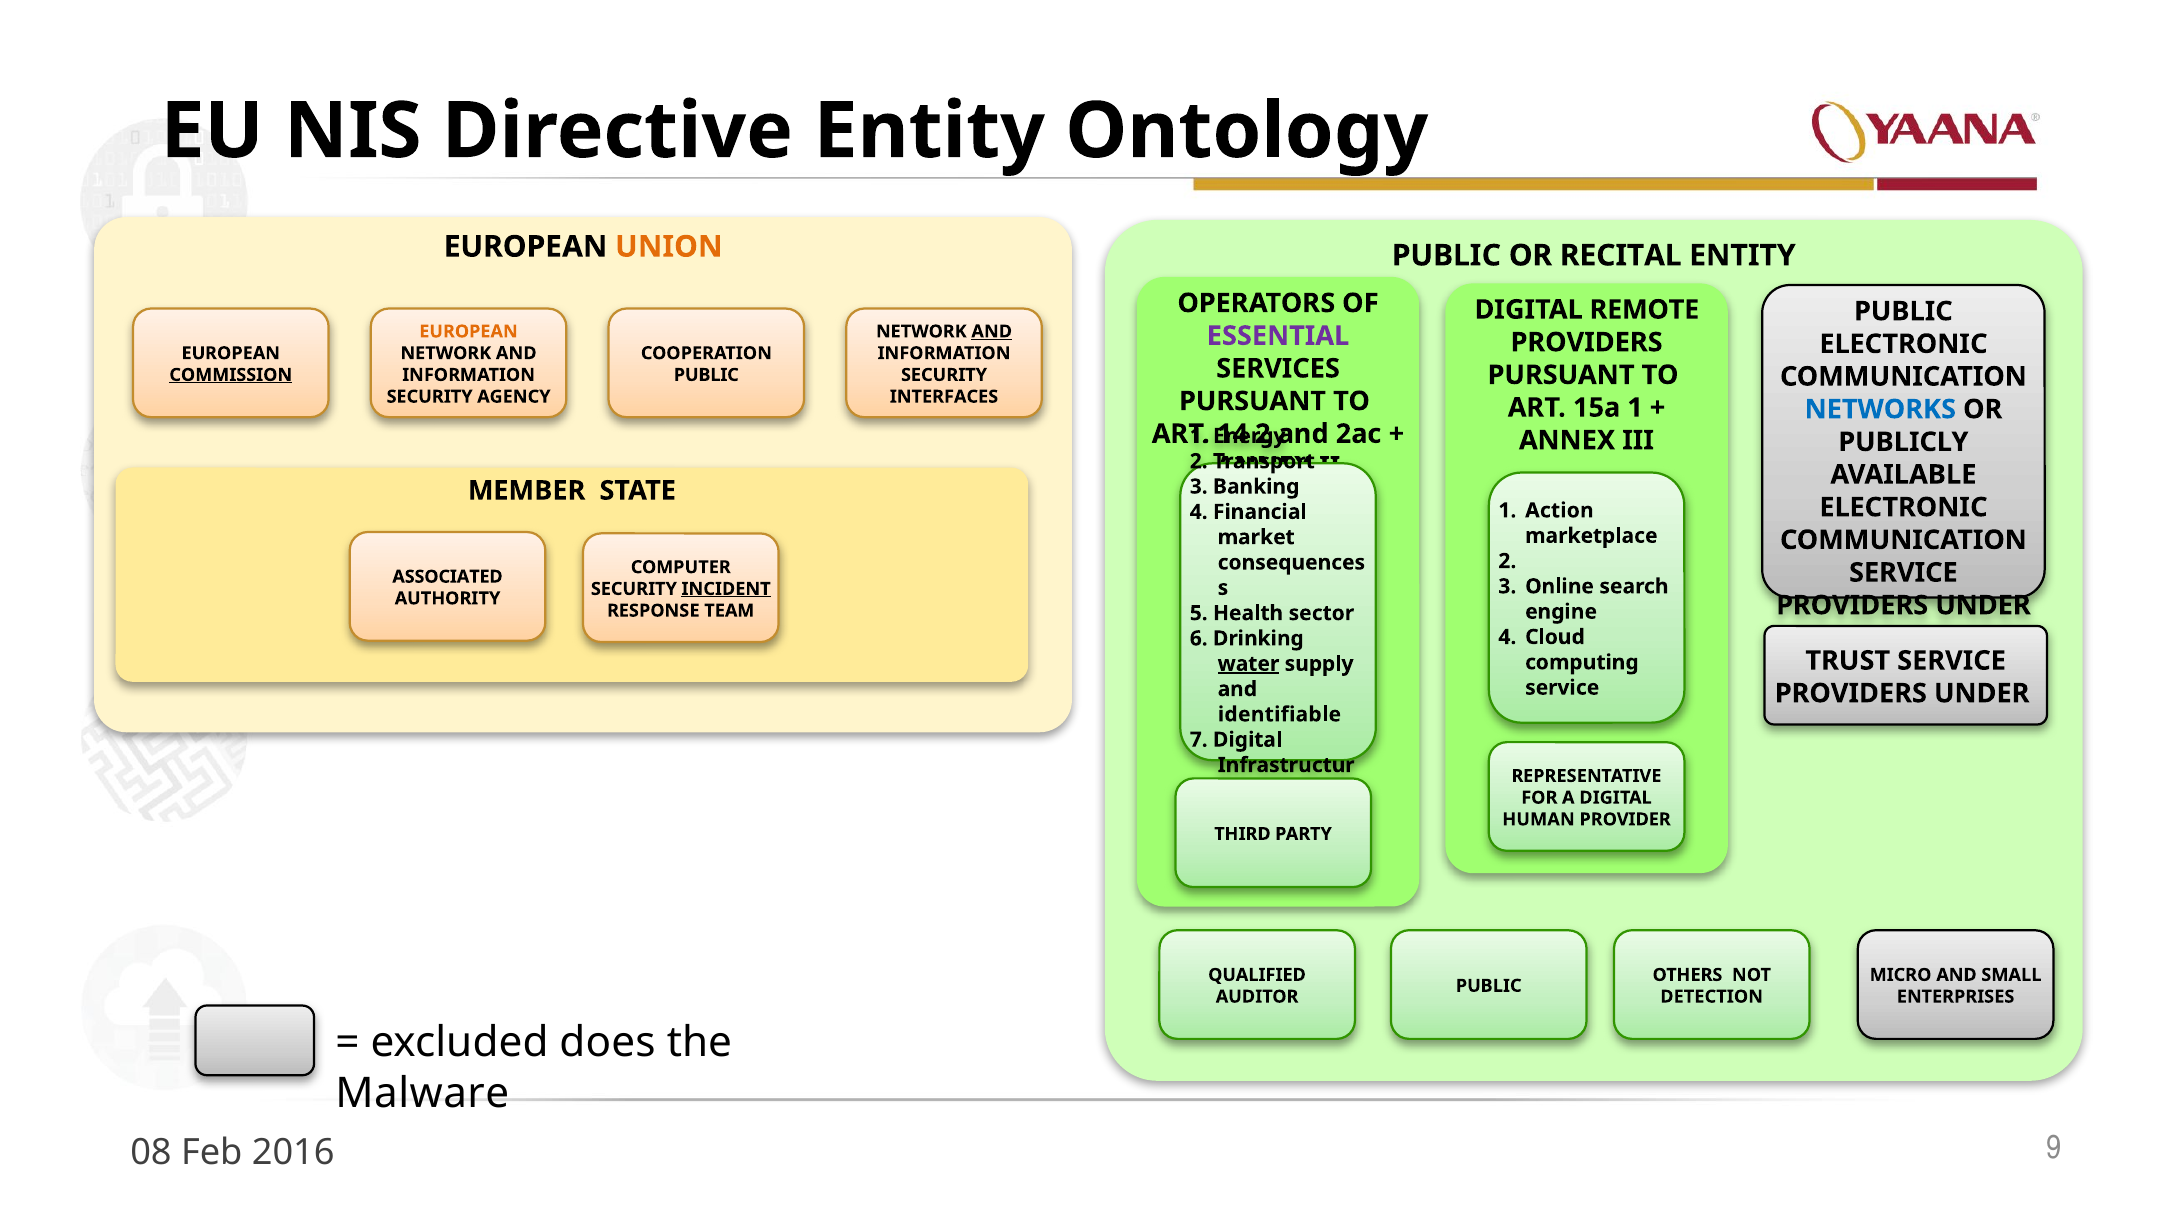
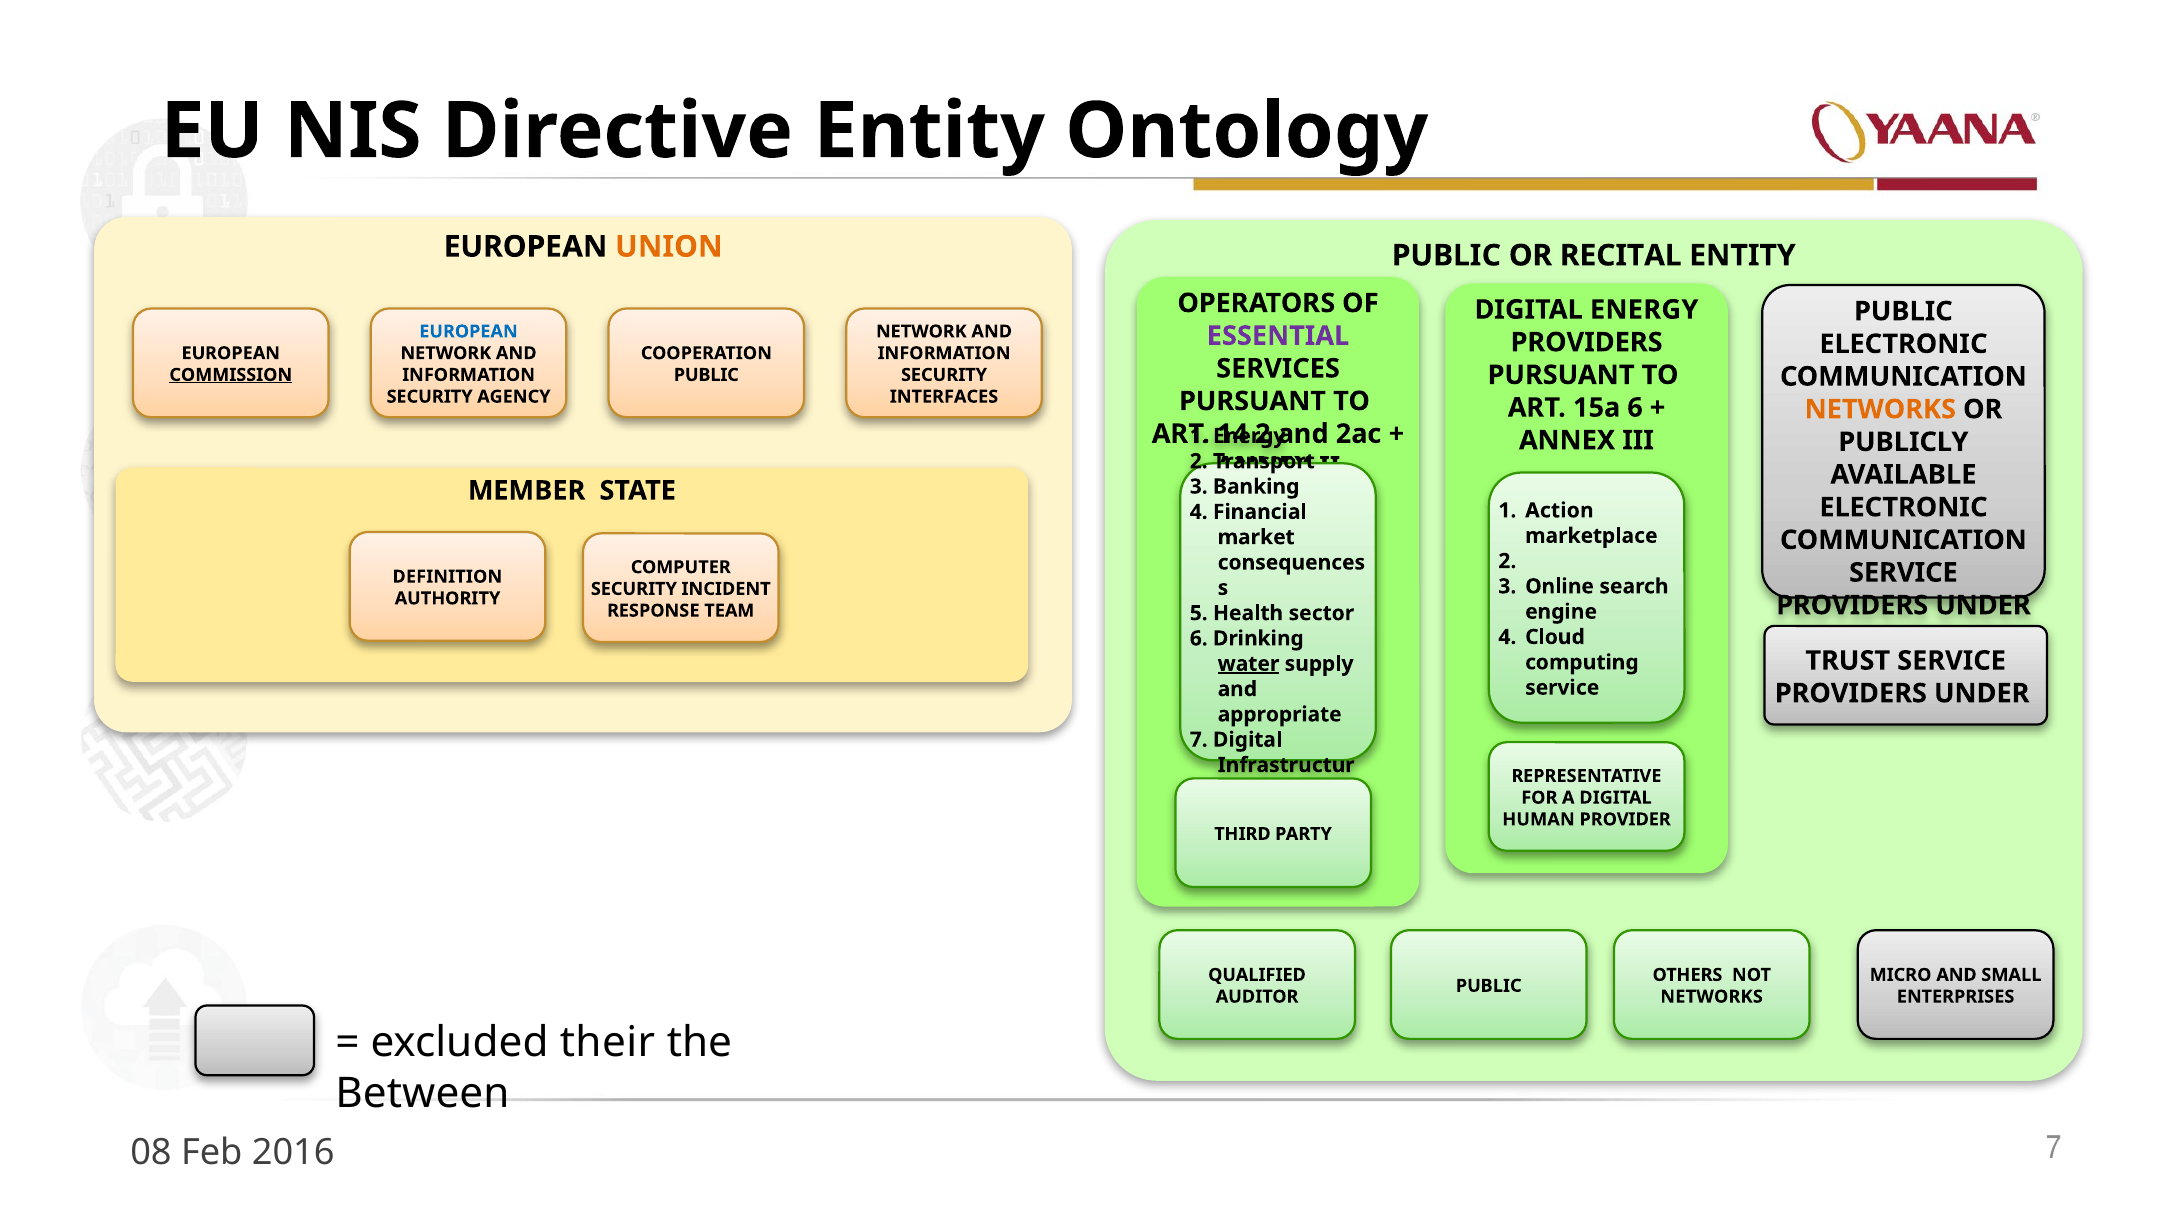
DIGITAL REMOTE: REMOTE -> ENERGY (1644, 310)
EUROPEAN colour: orange -> blue (468, 332)
AND underline: present -> none (992, 332)
15a 1: 1 -> 6 (1635, 408)
NETWORKS colour: blue -> orange (1880, 409)
ASSOCIATED: ASSOCIATED -> DEFINITION (447, 577)
INCIDENT underline: present -> none (726, 589)
identifiable: identifiable -> appropriate (1280, 715)
DETECTION: DETECTION -> NETWORKS (1712, 997)
does: does -> their (607, 1043)
Malware: Malware -> Between (422, 1094)
2016 9: 9 -> 7 (2054, 1148)
